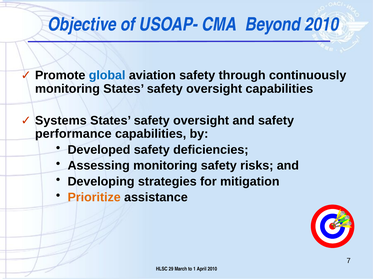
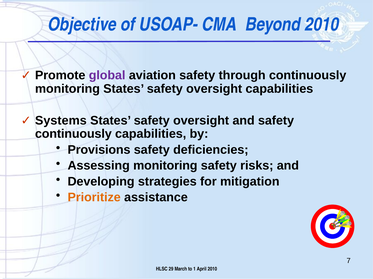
global colour: blue -> purple (107, 76)
performance: performance -> continuously (73, 134)
Developed: Developed -> Provisions (99, 150)
